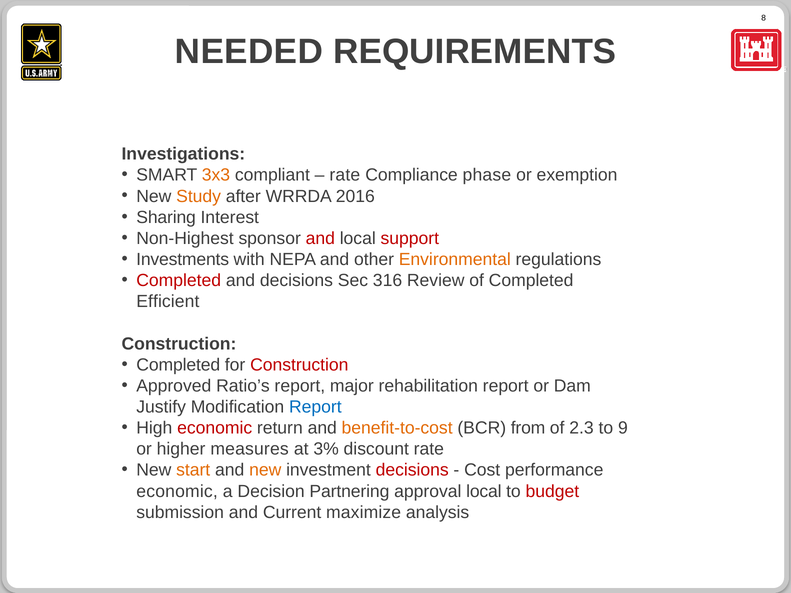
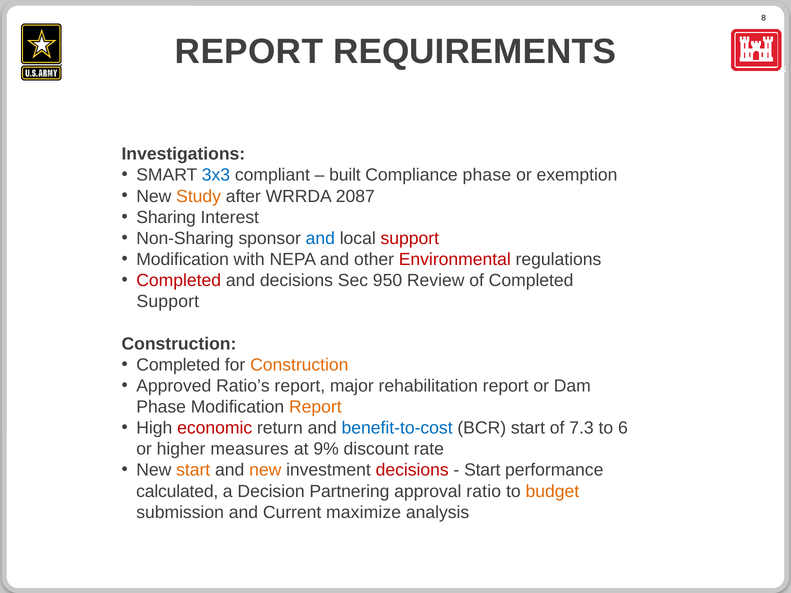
NEEDED: NEEDED -> REPORT (249, 51)
3x3 colour: orange -> blue (216, 175)
rate: rate -> built (345, 175)
2016: 2016 -> 2087 (355, 196)
Non-Highest: Non-Highest -> Non-Sharing (185, 238)
and colour: red -> blue (320, 238)
Investments: Investments -> Modification (183, 260)
Environmental colour: orange -> red (455, 260)
316: 316 -> 950 (388, 281)
Efficient: Efficient -> Support (168, 302)
Construction colour: red -> orange (299, 365)
Justify: Justify -> Phase (161, 407)
Report colour: blue -> orange (315, 407)
benefit-to-cost colour: orange -> blue (397, 428)
BCR from: from -> start (528, 428)
2.3: 2.3 -> 7.3 (582, 428)
9: 9 -> 6 (623, 428)
3%: 3% -> 9% (326, 449)
Cost: Cost -> Start (482, 470)
economic: economic -> calculated (177, 491)
approval local: local -> ratio (484, 491)
budget colour: red -> orange (552, 491)
